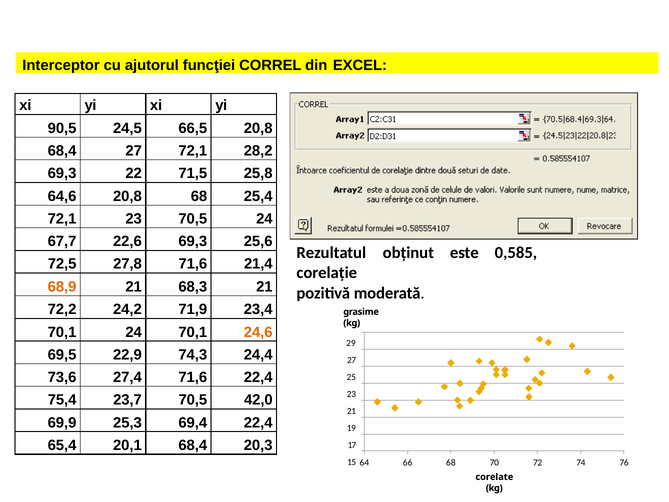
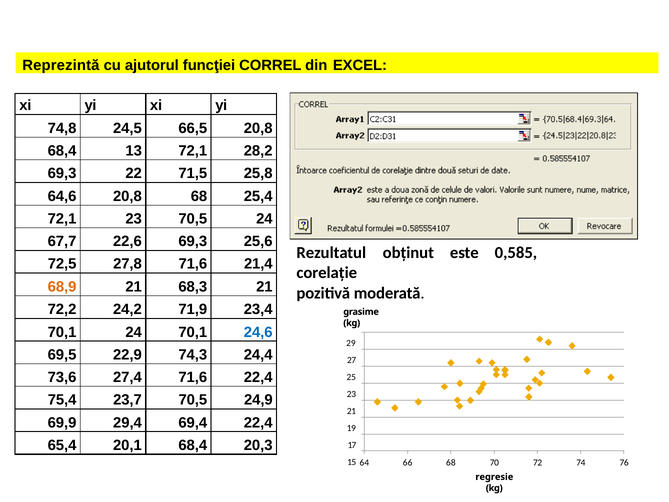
Interceptor: Interceptor -> Reprezintă (61, 65)
90,5: 90,5 -> 74,8 (62, 128)
68,4 27: 27 -> 13 (134, 151)
24,6 colour: orange -> blue (258, 332)
42,0: 42,0 -> 24,9 (258, 400)
25,3: 25,3 -> 29,4 (127, 422)
corelate: corelate -> regresie (494, 477)
